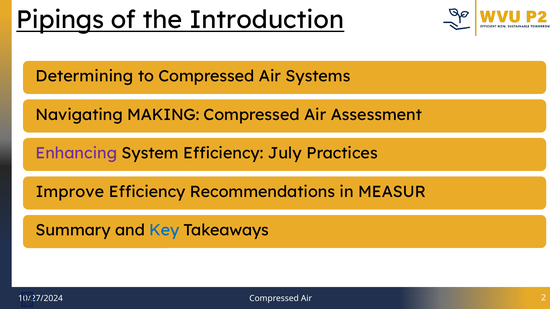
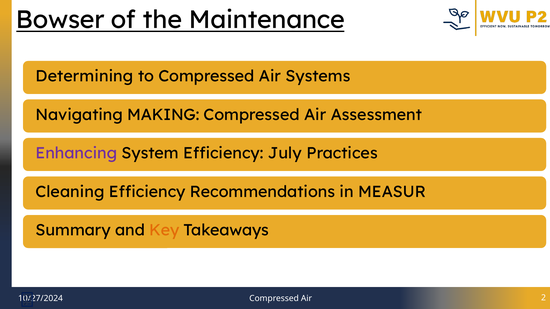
Pipings: Pipings -> Bowser (60, 20)
Introduction: Introduction -> Maintenance (267, 20)
Improve: Improve -> Cleaning (70, 192)
Key colour: blue -> orange (164, 231)
